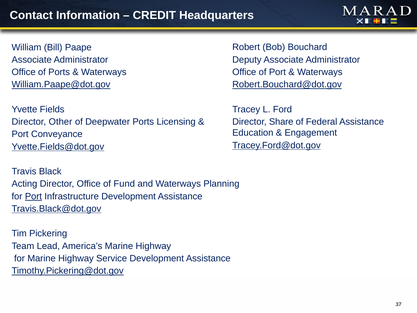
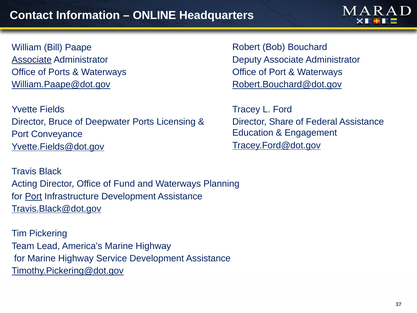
CREDIT: CREDIT -> ONLINE (154, 15)
Associate underline: none -> present (32, 60)
Other: Other -> Bruce (61, 122)
